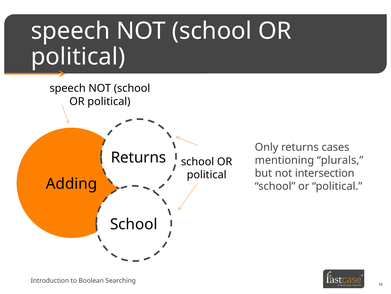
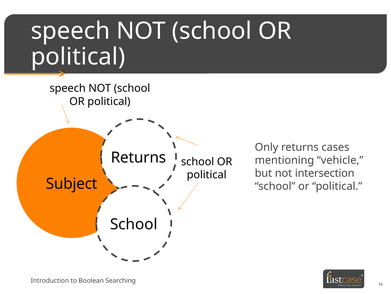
plurals: plurals -> vehicle (340, 160)
Adding: Adding -> Subject (72, 183)
